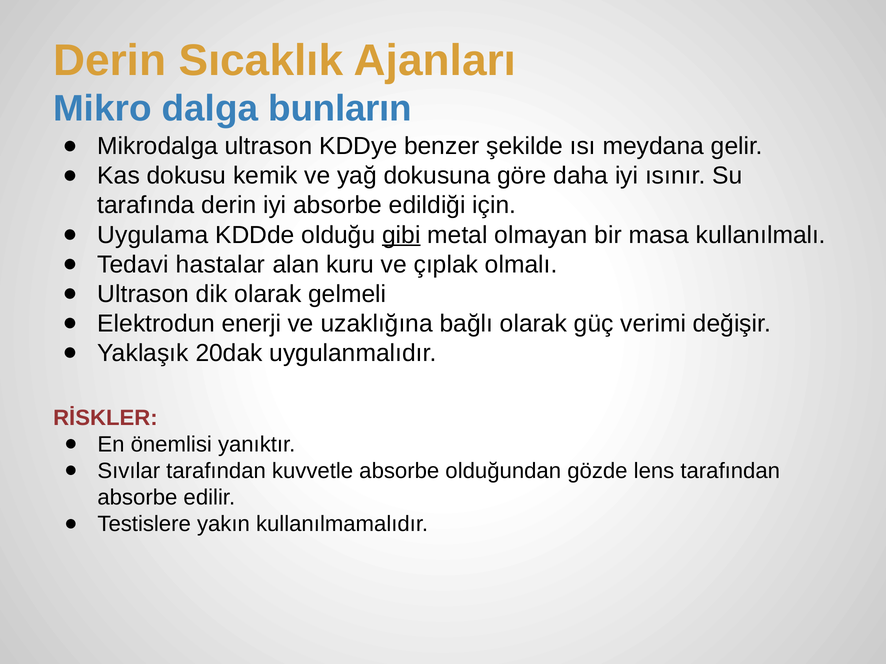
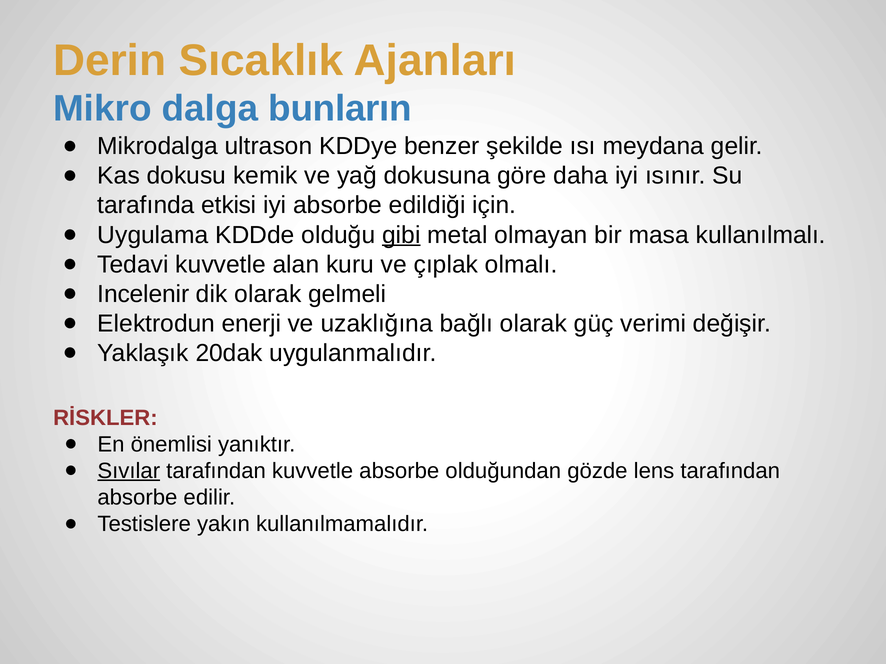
tarafında derin: derin -> etkisi (229, 206)
Tedavi hastalar: hastalar -> kuvvetle (221, 265)
Ultrason: Ultrason -> Incelenir (143, 294)
Sıvılar underline: none -> present (129, 471)
